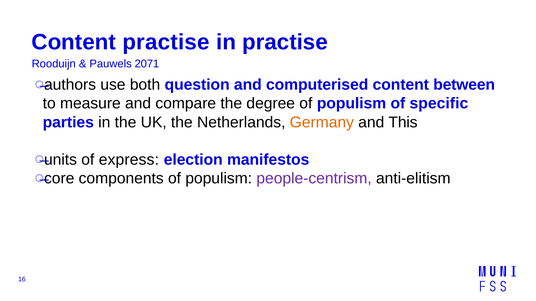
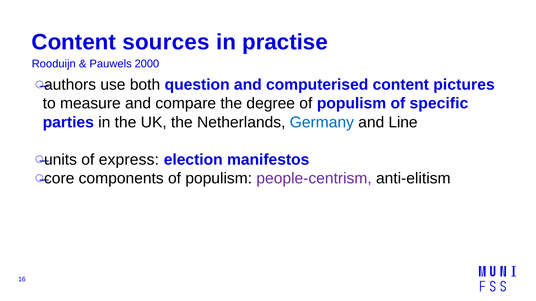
Content practise: practise -> sources (166, 42)
2071: 2071 -> 2000 (147, 64)
between: between -> pictures (464, 85)
Germany colour: orange -> blue (322, 122)
This: This -> Line (403, 122)
